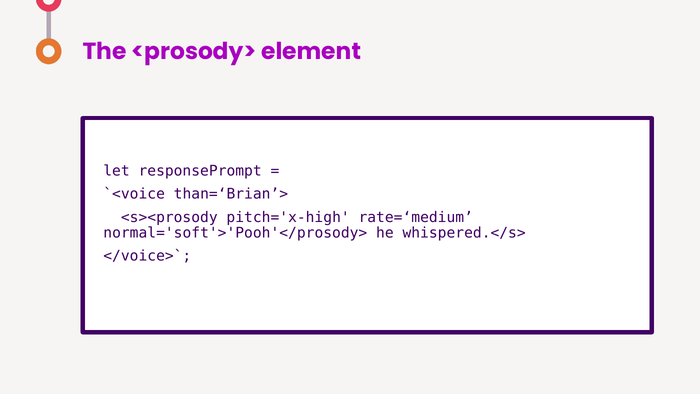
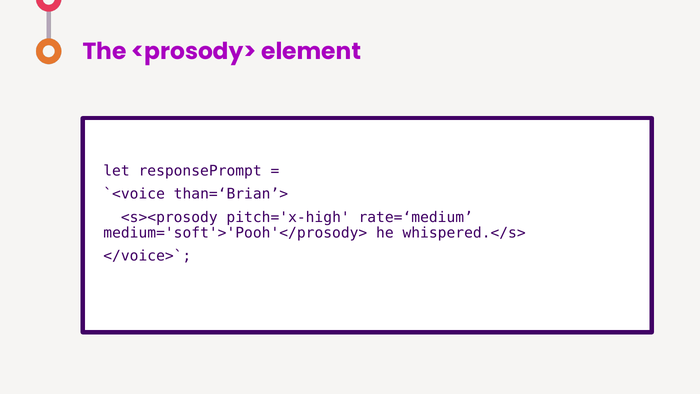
normal='soft'>'Pooh'</prosody>: normal='soft'>'Pooh'</prosody> -> medium='soft'>'Pooh'</prosody> (235, 233)
